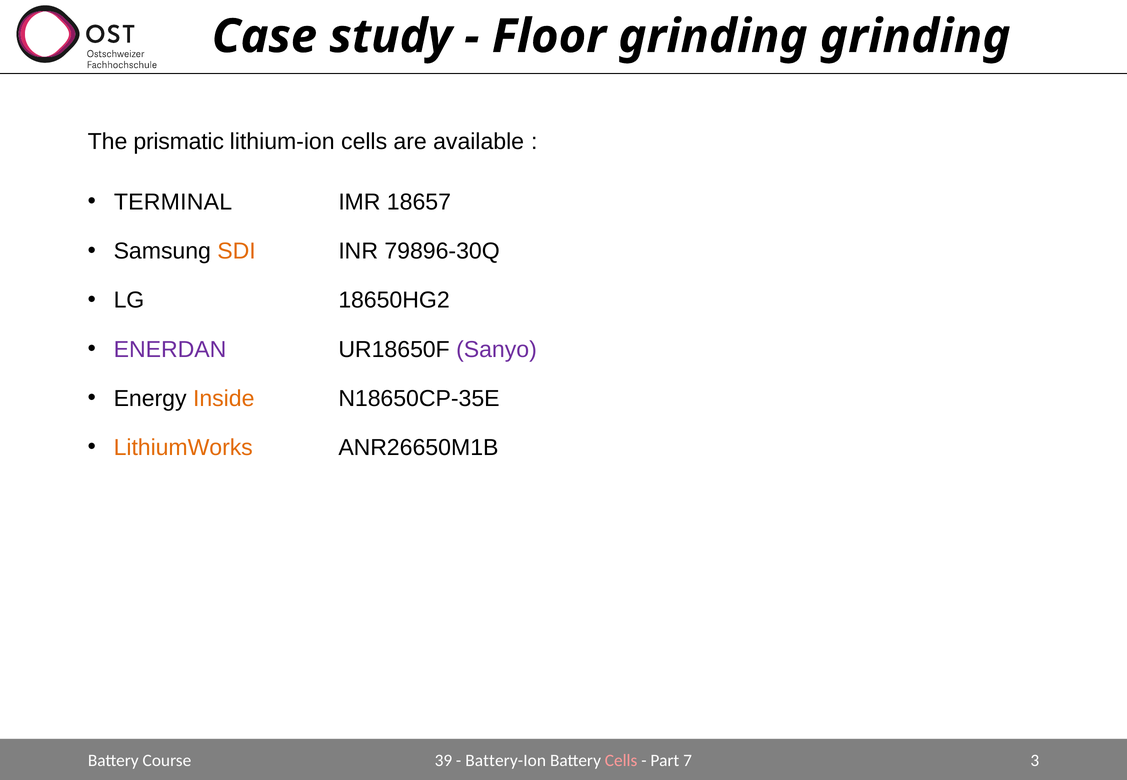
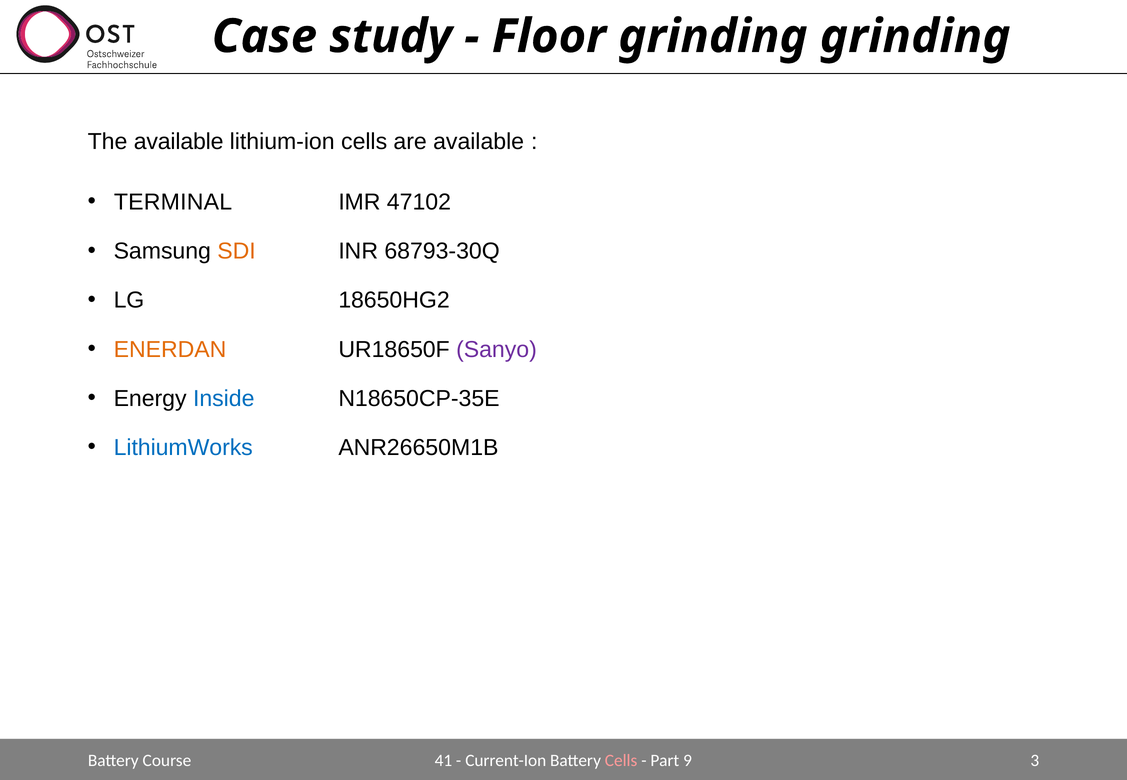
The prismatic: prismatic -> available (179, 142)
18657: 18657 -> 47102 (419, 202)
79896-30Q: 79896-30Q -> 68793-30Q (442, 251)
ENERDAN colour: purple -> orange (170, 350)
Inside colour: orange -> blue (224, 399)
LithiumWorks colour: orange -> blue (183, 448)
39: 39 -> 41 (443, 761)
Battery-Ion: Battery-Ion -> Current-Ion (506, 761)
7: 7 -> 9 (688, 761)
